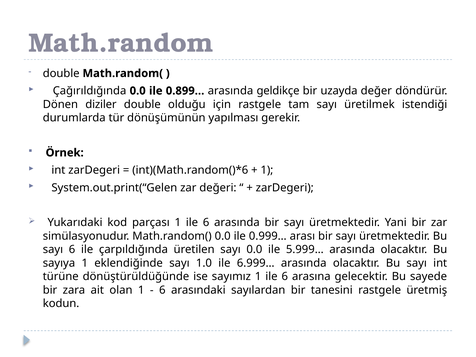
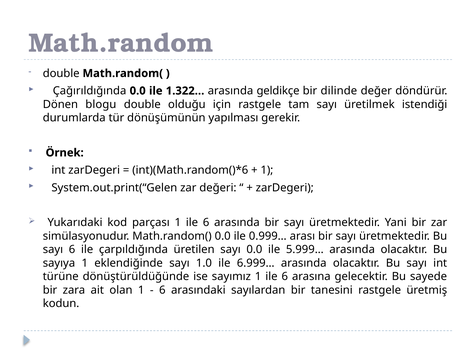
0.899…: 0.899… -> 1.322… (185, 91)
uzayda: uzayda -> dilinde (339, 91)
diziler: diziler -> blogu (101, 104)
